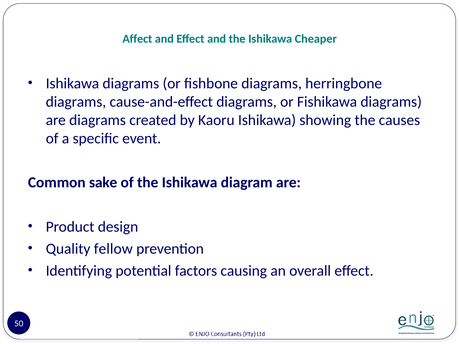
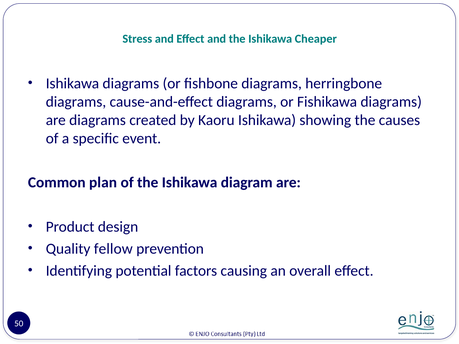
Affect: Affect -> Stress (137, 39)
sake: sake -> plan (103, 183)
